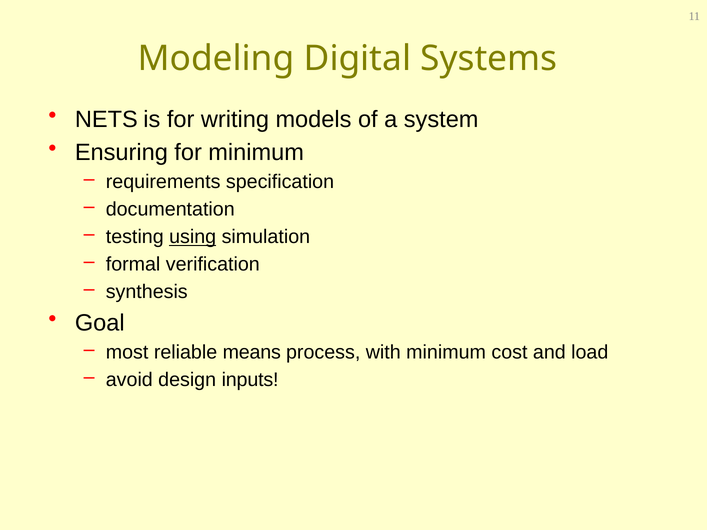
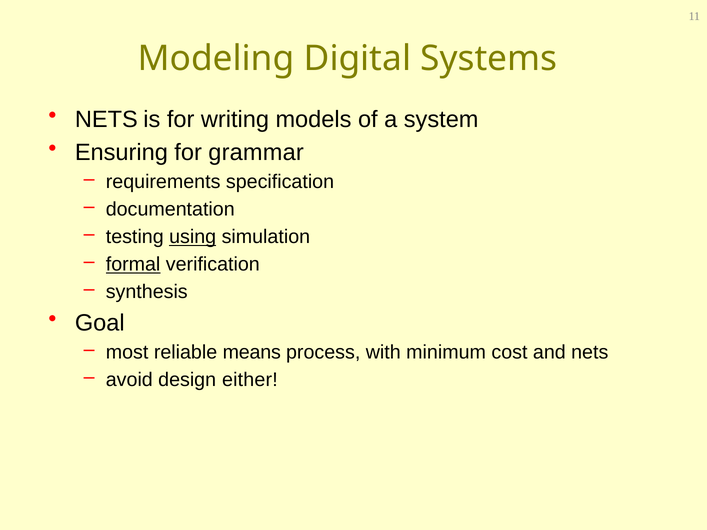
for minimum: minimum -> grammar (256, 152)
formal underline: none -> present (133, 265)
and load: load -> nets (590, 353)
inputs: inputs -> either (250, 380)
